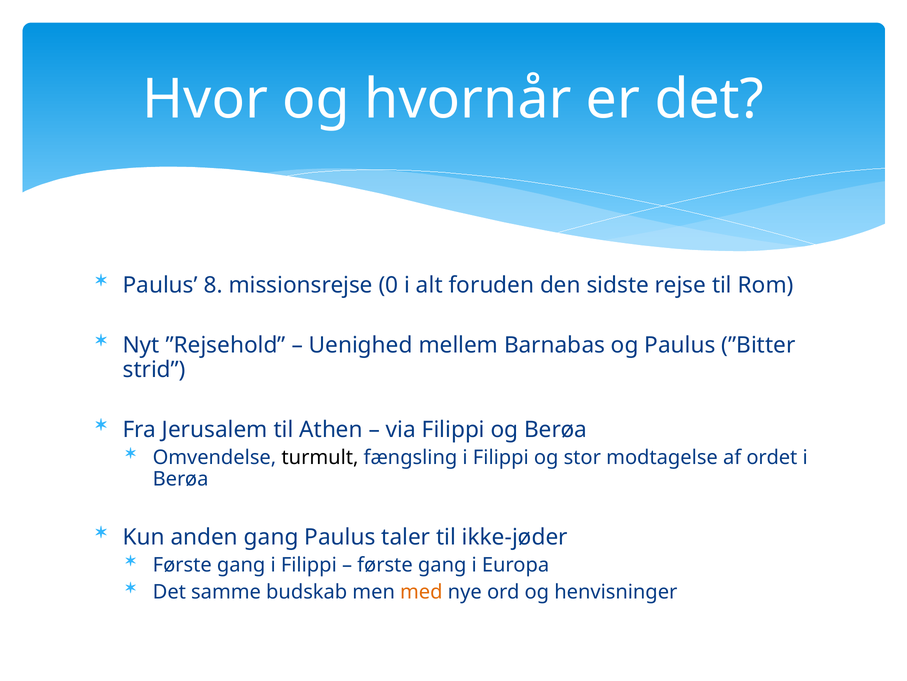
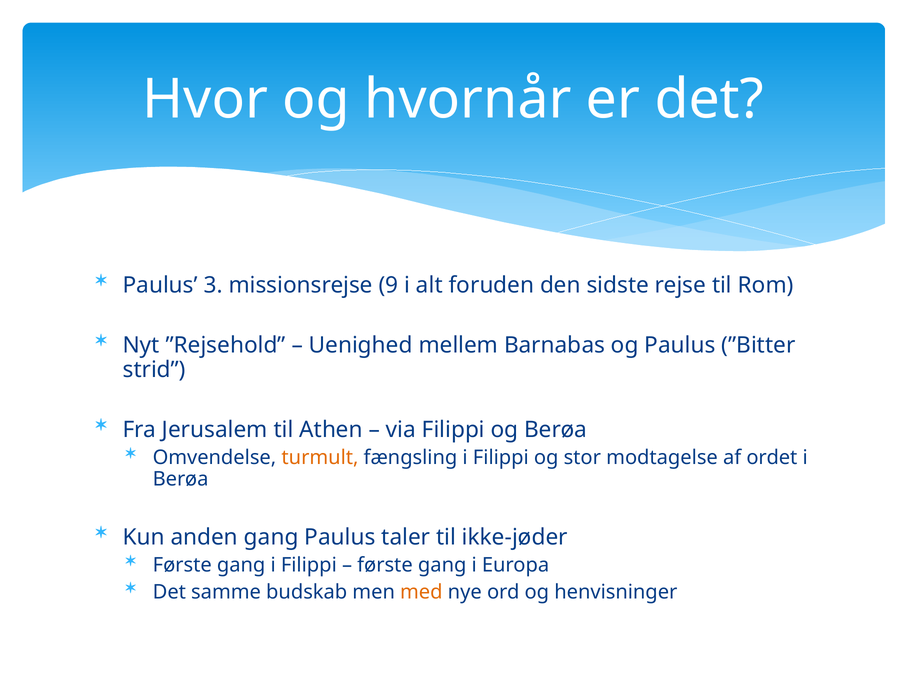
8: 8 -> 3 (213, 285)
0: 0 -> 9 (389, 285)
turmult colour: black -> orange (320, 457)
